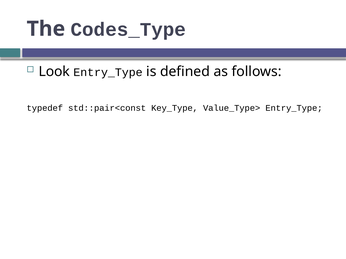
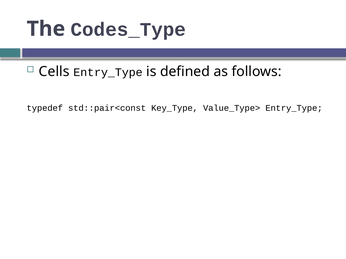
Look: Look -> Cells (54, 72)
